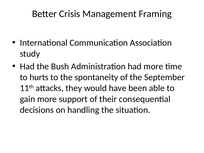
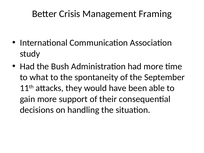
hurts: hurts -> what (39, 77)
